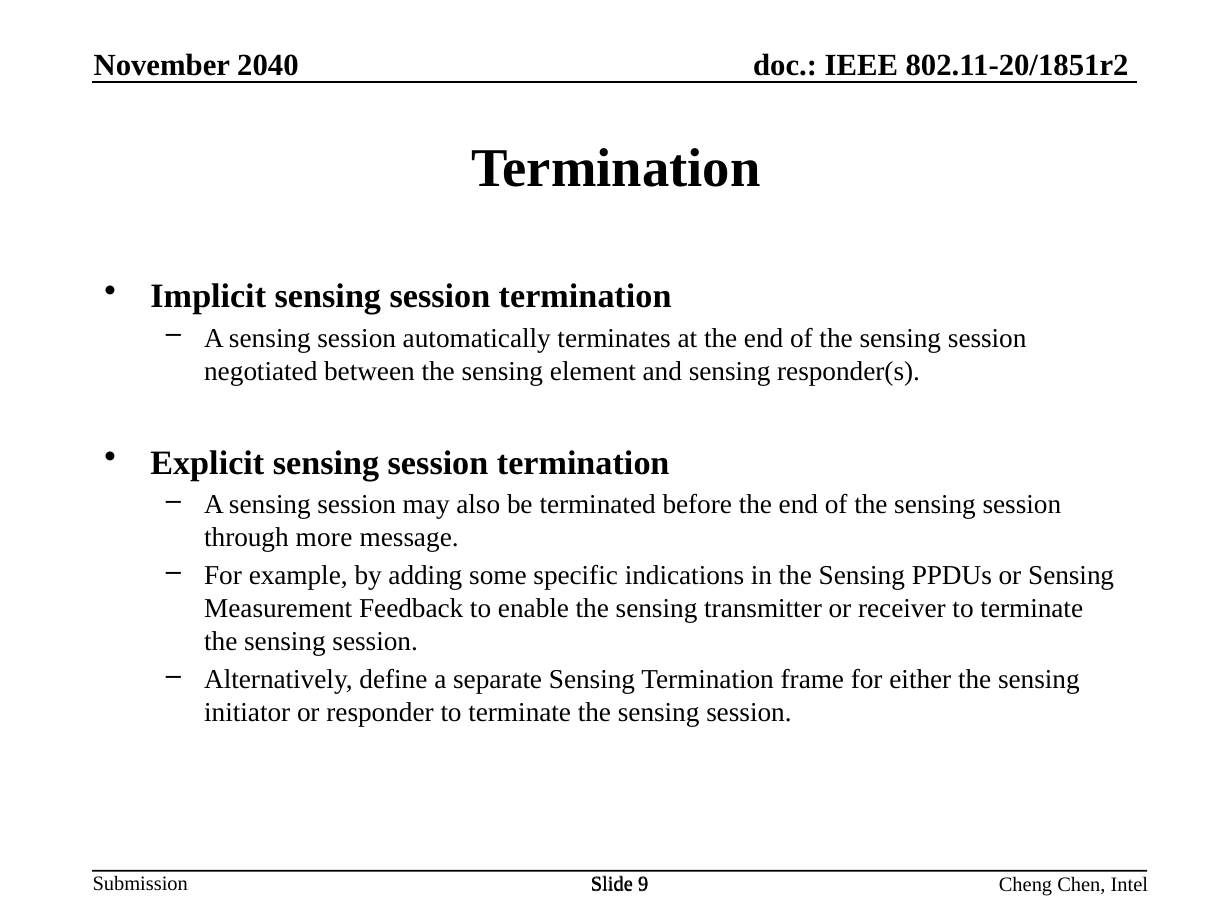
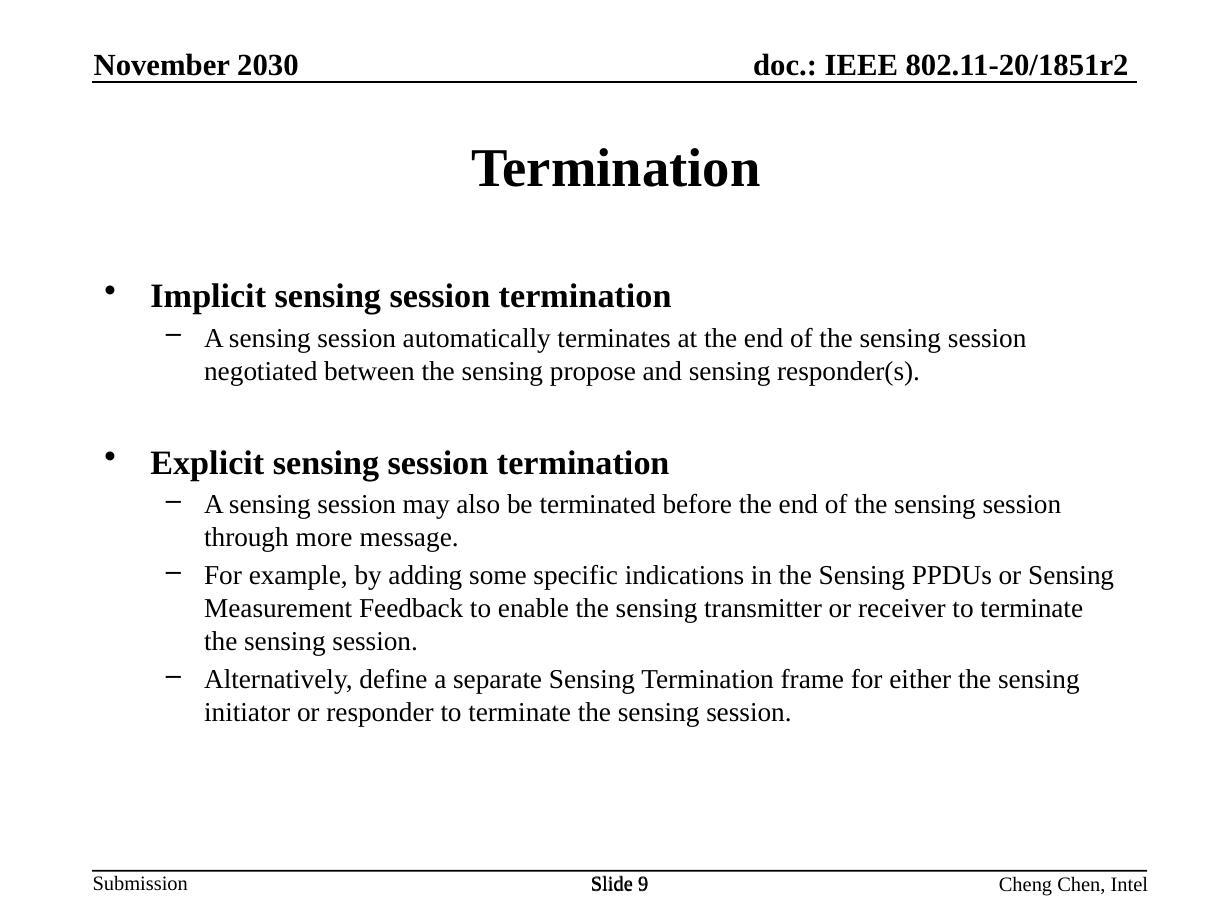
2040: 2040 -> 2030 (268, 66)
element: element -> propose (593, 371)
